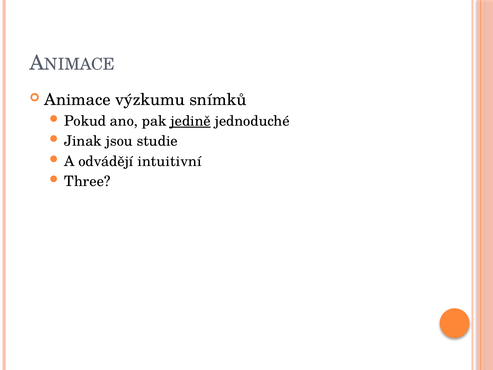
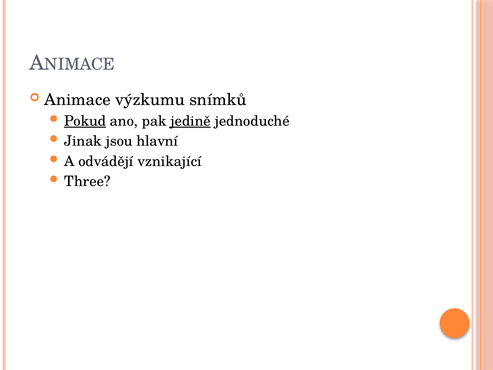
Pokud underline: none -> present (85, 121)
studie: studie -> hlavní (157, 141)
intuitivní: intuitivní -> vznikající (170, 161)
